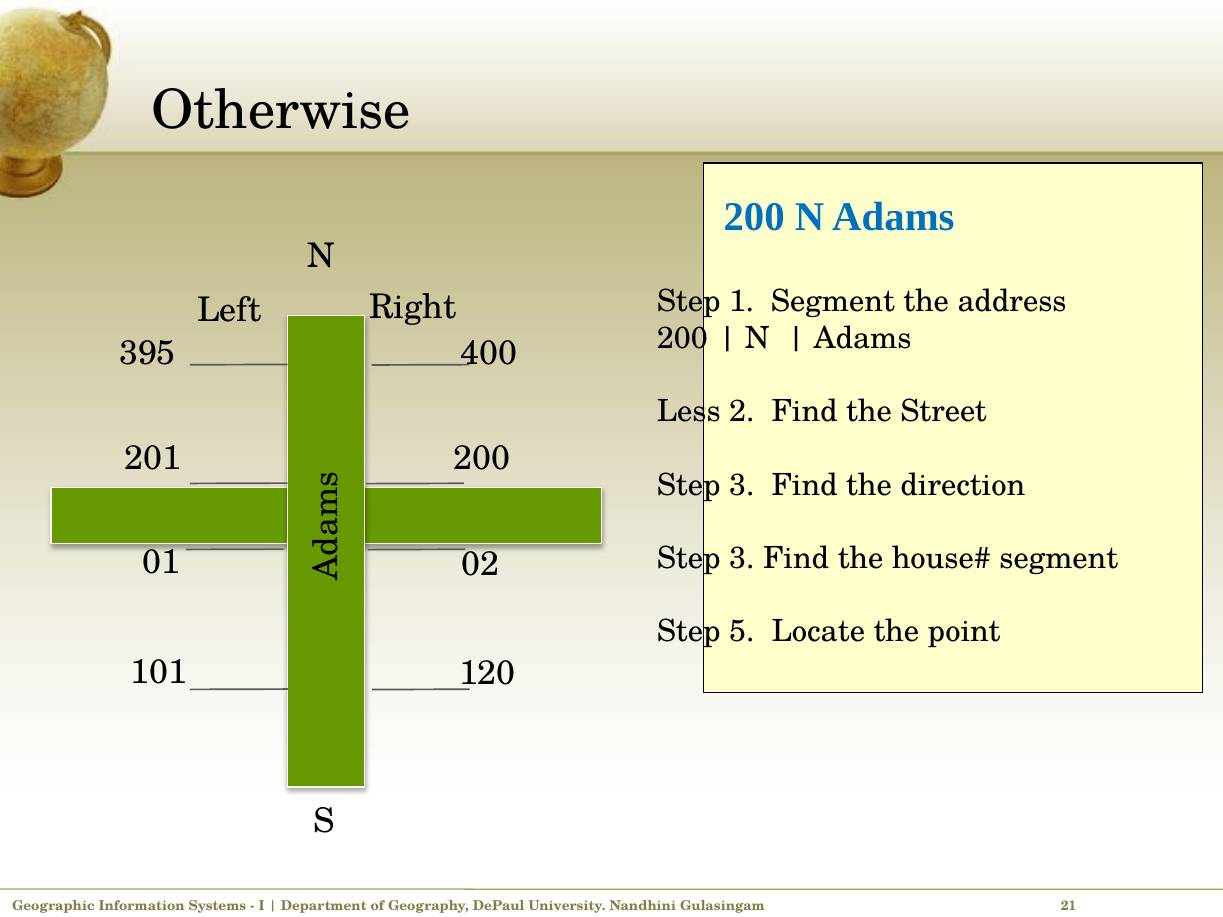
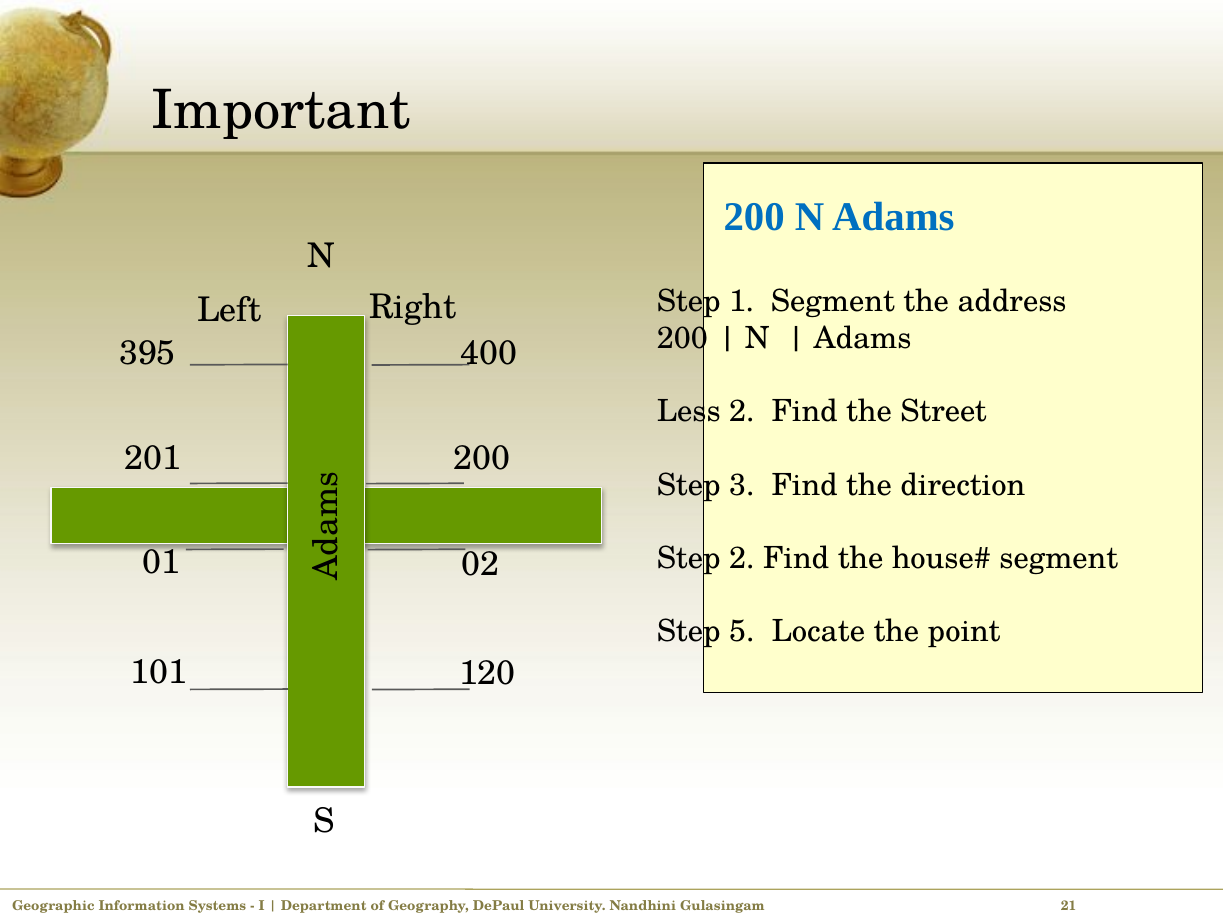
Otherwise: Otherwise -> Important (281, 111)
3: 3 -> 2 (742, 558)
